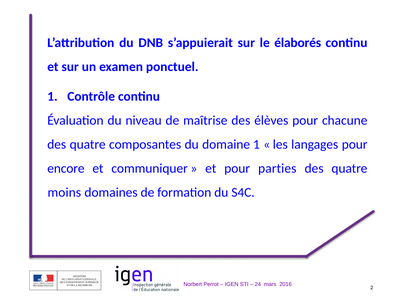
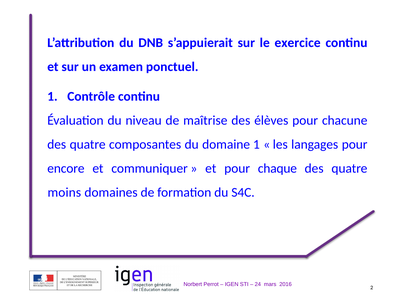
élaborés: élaborés -> exercice (298, 43)
parties: parties -> chaque (277, 169)
